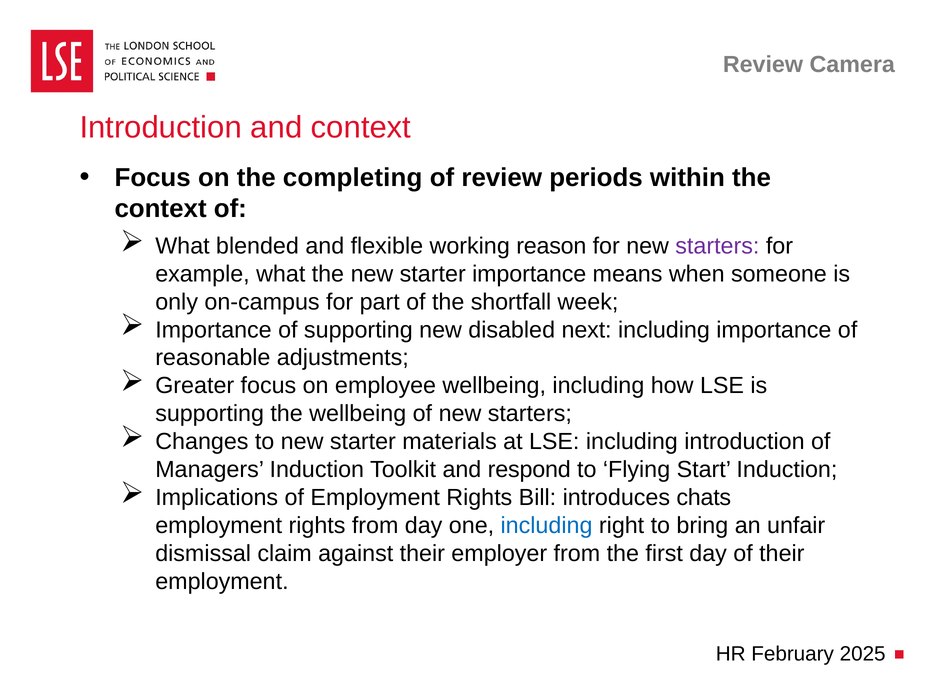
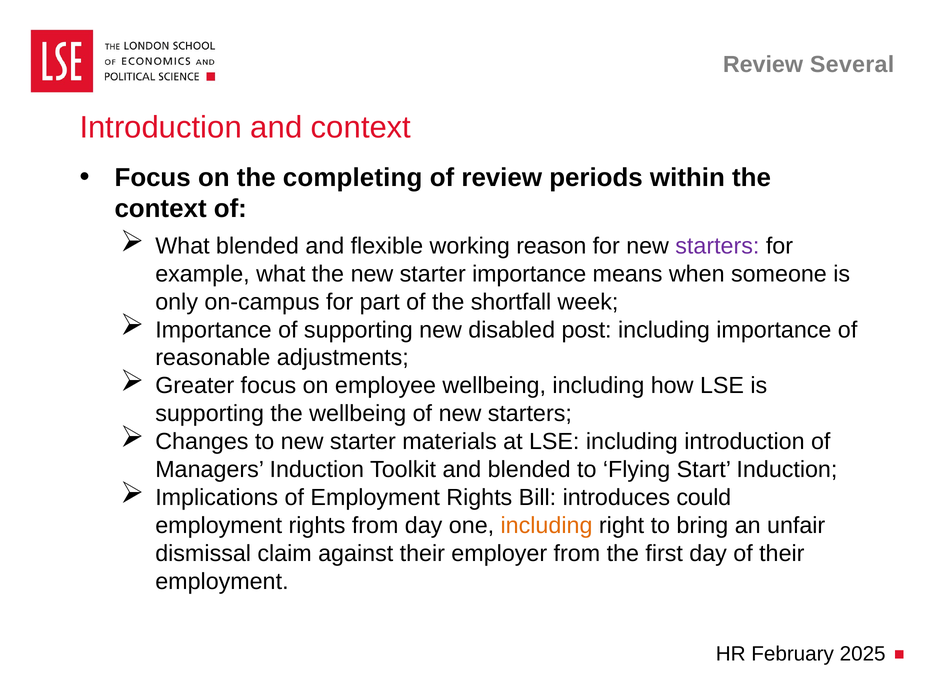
Camera: Camera -> Several (852, 65)
next: next -> post (587, 330)
and respond: respond -> blended (529, 470)
chats: chats -> could (704, 498)
including colour: blue -> orange (546, 526)
